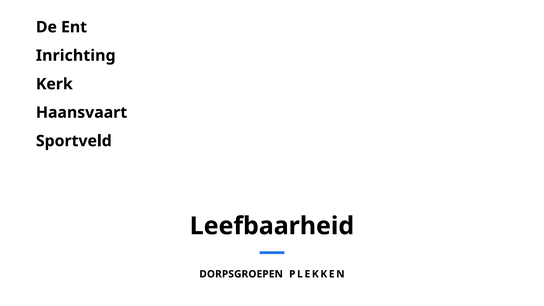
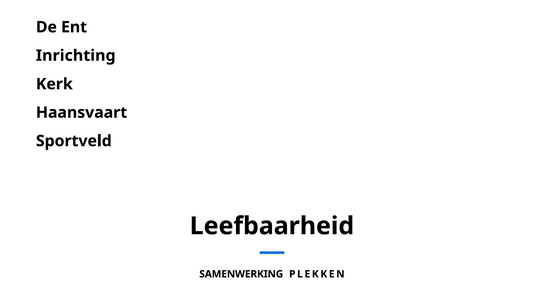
DORPSGROEPEN: DORPSGROEPEN -> SAMENWERKING (241, 274)
